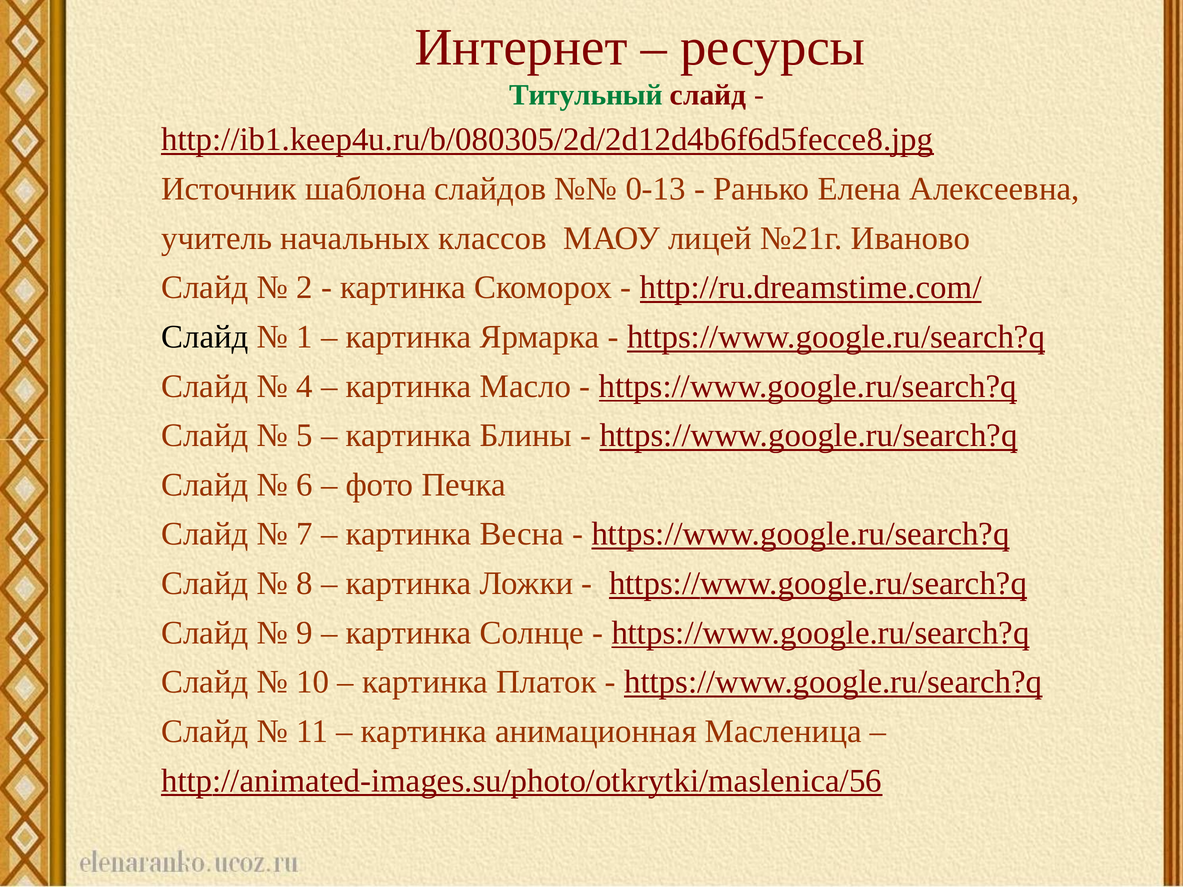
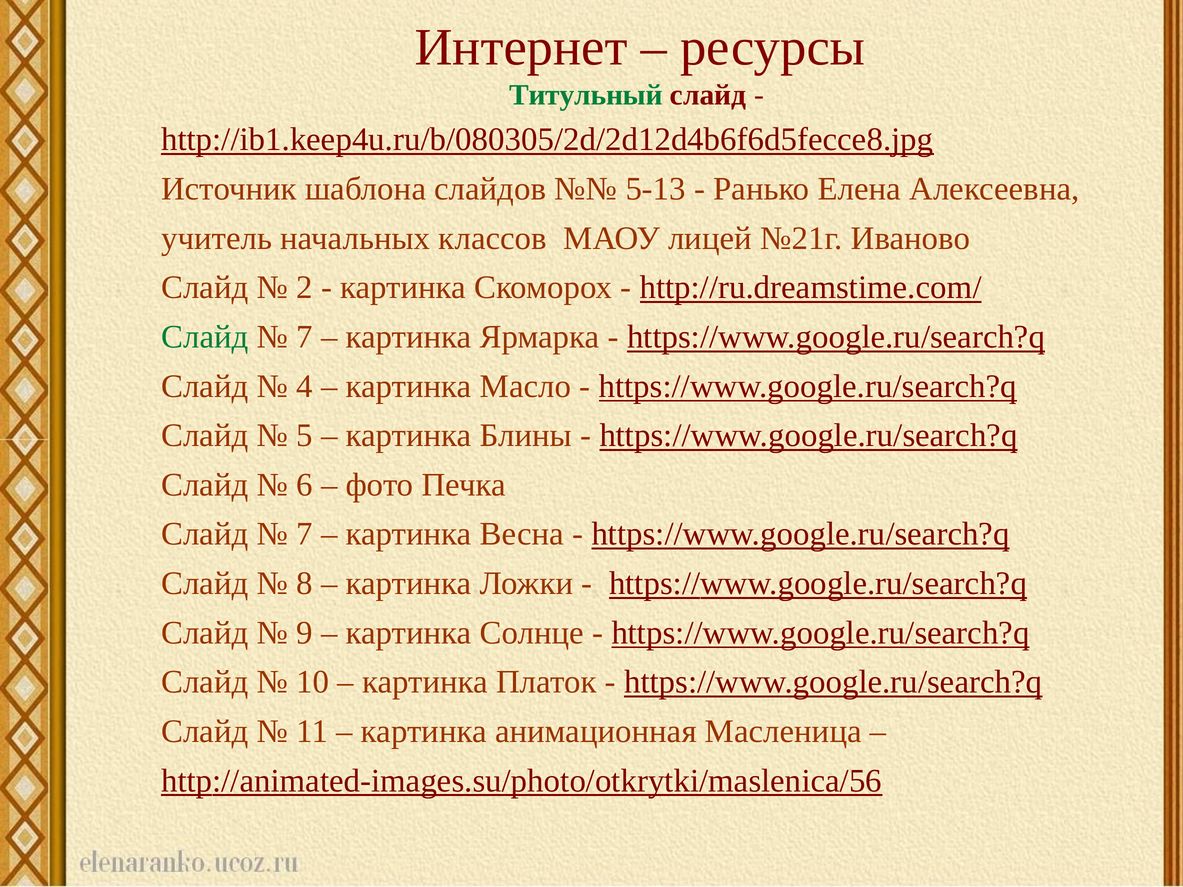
0-13: 0-13 -> 5-13 (656, 189)
Слайд colour: black -> green (205, 337)
1: 1 -> 7 (305, 337)
